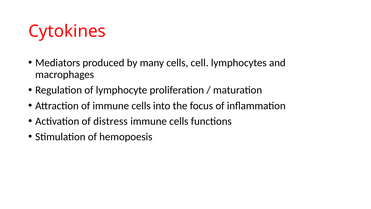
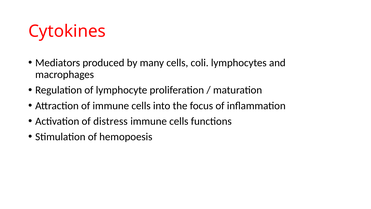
cell: cell -> coli (200, 63)
